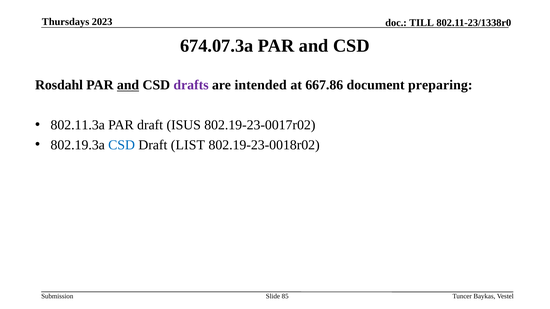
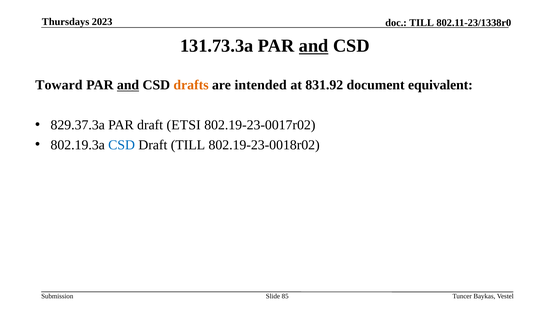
674.07.3a: 674.07.3a -> 131.73.3a (217, 46)
and underline: none -> present (314, 46)
Rosdahl: Rosdahl -> Toward (59, 85)
drafts colour: purple -> orange (191, 85)
667.86: 667.86 -> 831.92 (324, 85)
preparing: preparing -> equivalent (440, 85)
802.11.3a: 802.11.3a -> 829.37.3a (78, 125)
ISUS: ISUS -> ETSI (184, 125)
Draft LIST: LIST -> TILL (188, 145)
